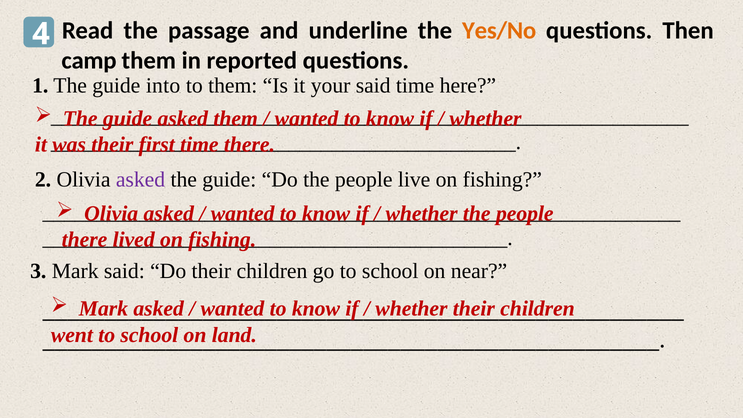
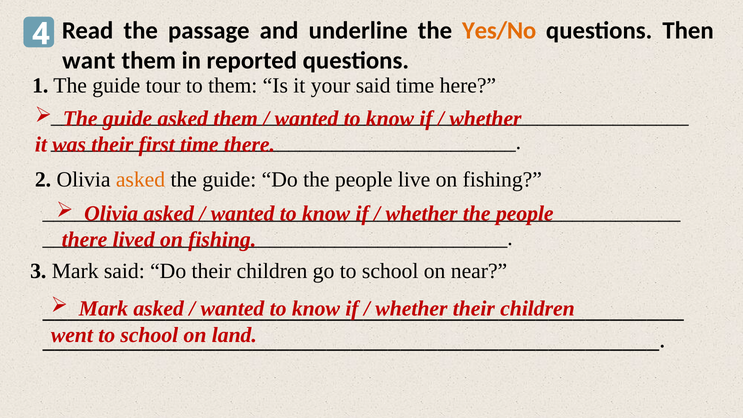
camp: camp -> want (89, 60)
into: into -> tour (163, 86)
asked colour: purple -> orange (141, 179)
